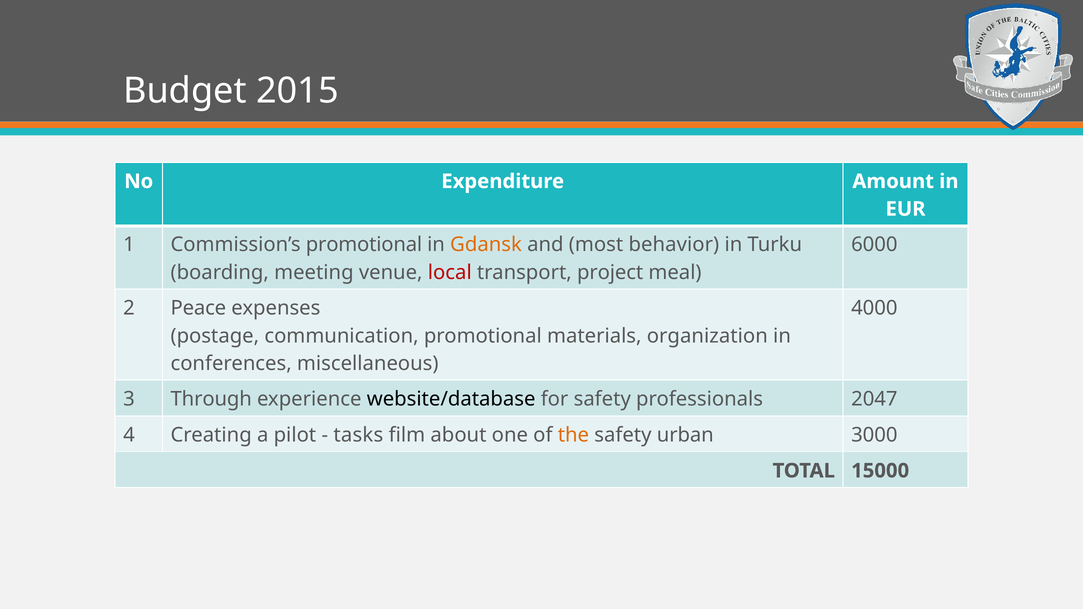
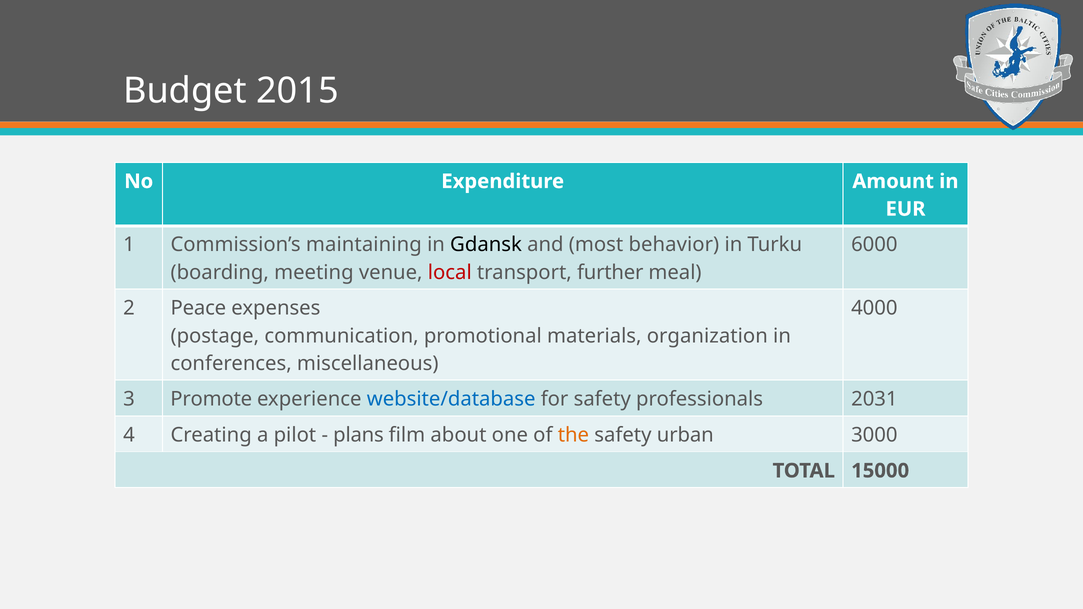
Commission’s promotional: promotional -> maintaining (364, 245)
Gdansk colour: orange -> black (486, 245)
project: project -> further (610, 272)
Through: Through -> Promote (211, 399)
website/database colour: black -> blue (451, 399)
2047: 2047 -> 2031 (874, 399)
tasks: tasks -> plans (359, 435)
